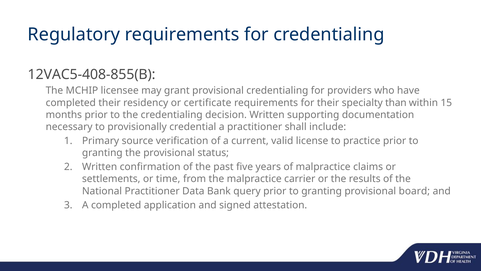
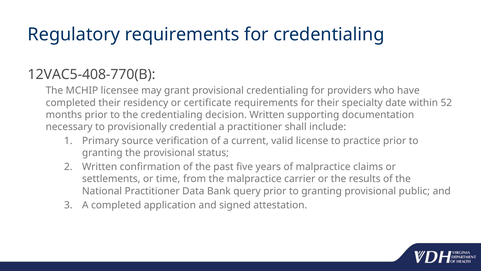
12VAC5-408-855(B: 12VAC5-408-855(B -> 12VAC5-408-770(B (92, 74)
than: than -> date (396, 103)
15: 15 -> 52 (446, 103)
board: board -> public (414, 191)
